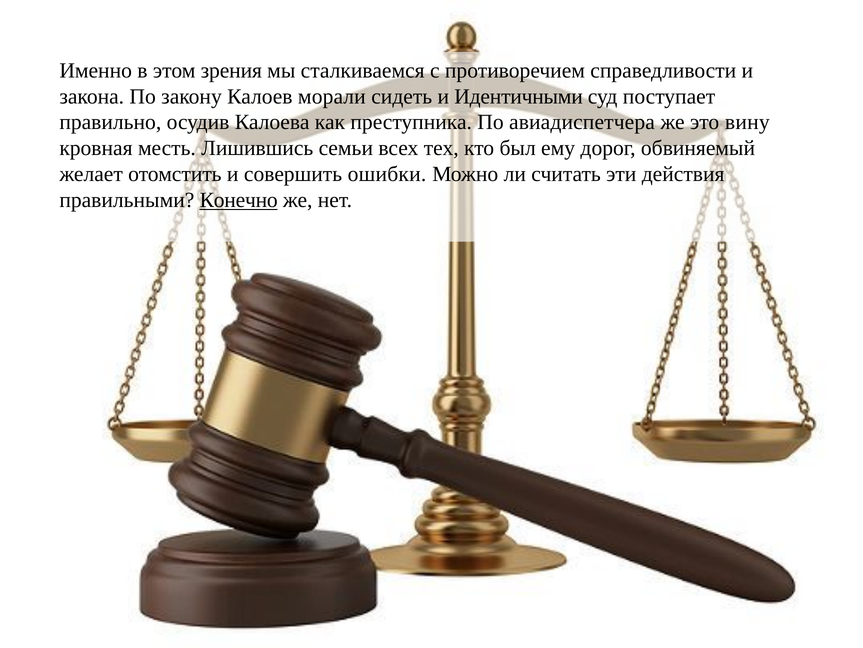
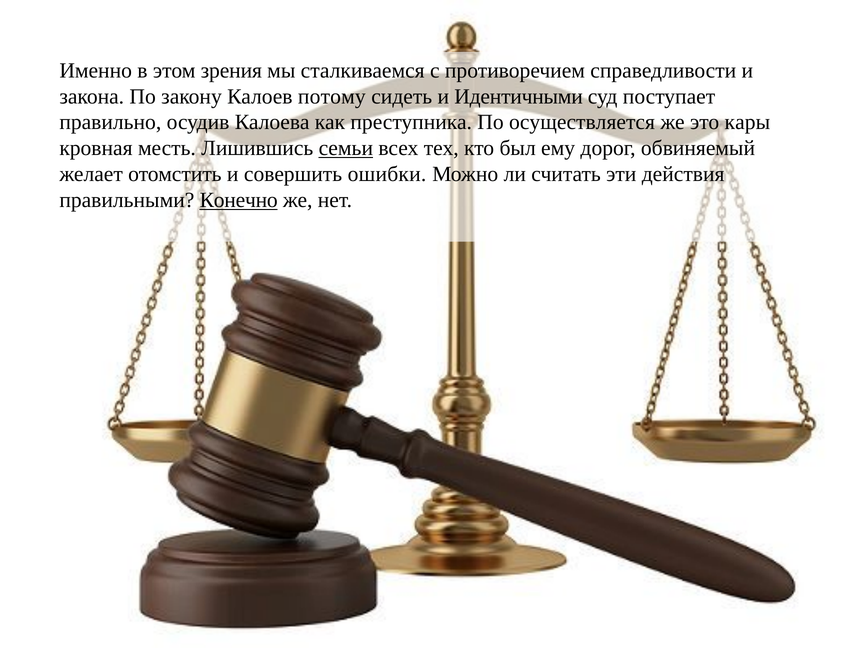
морали: морали -> потому (332, 96)
авиадиспетчера: авиадиспетчера -> осуществляется (582, 122)
вину: вину -> кары (747, 122)
семьи underline: none -> present (346, 148)
